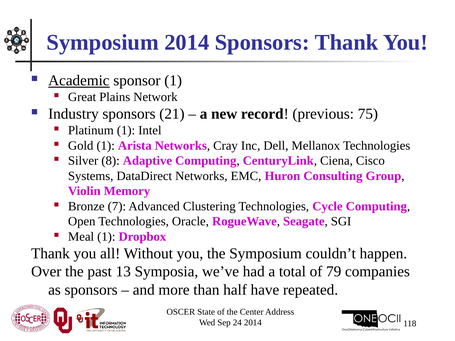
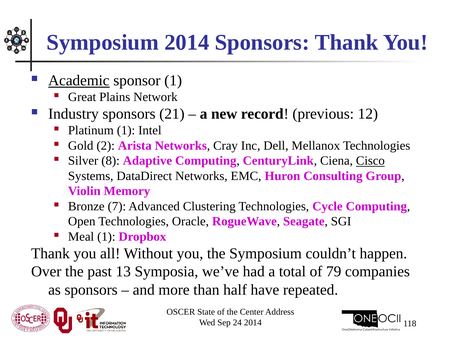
75: 75 -> 12 (368, 114)
Gold 1: 1 -> 2 (106, 146)
Cisco underline: none -> present (370, 161)
